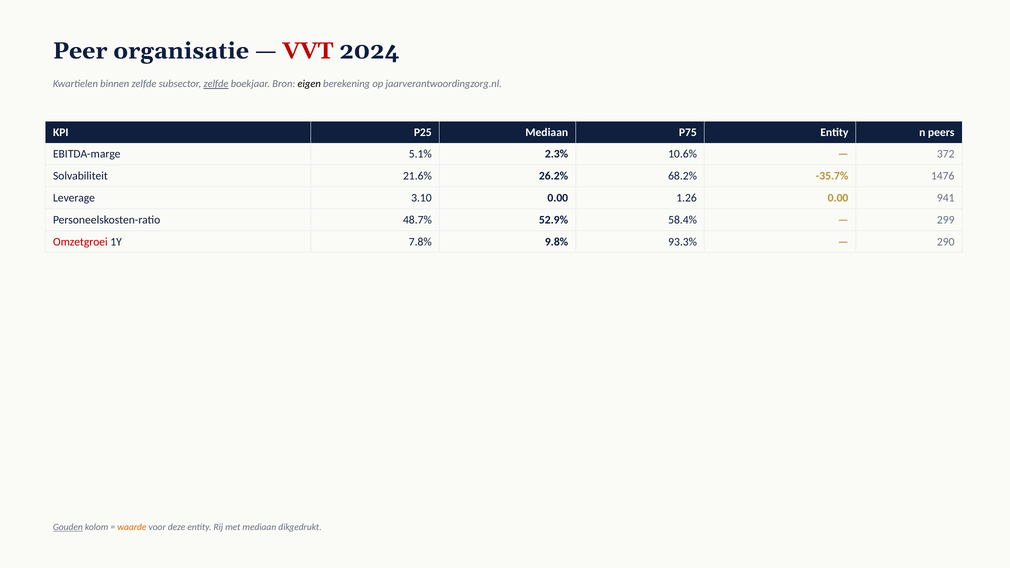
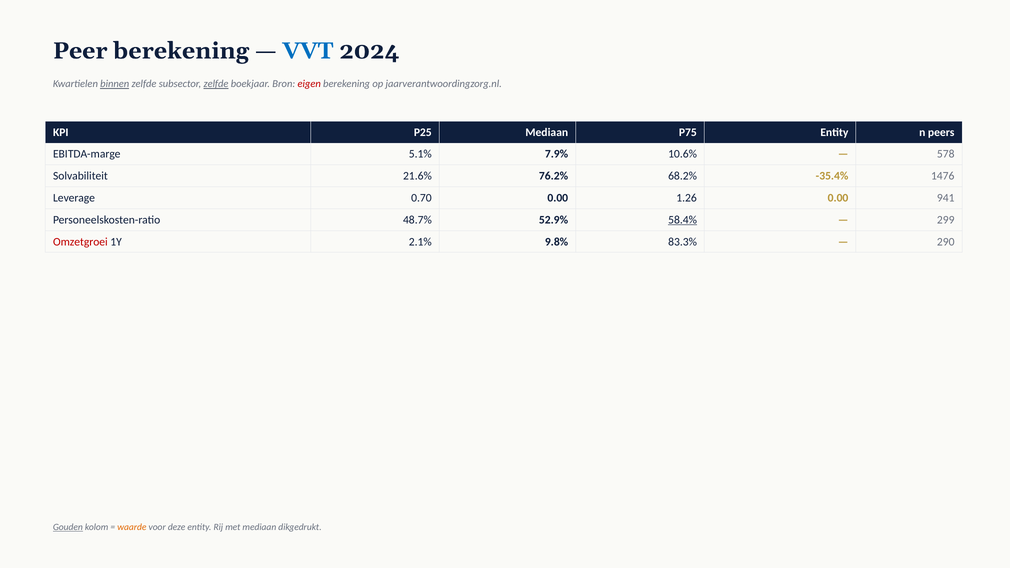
Peer organisatie: organisatie -> berekening (181, 51)
VVT colour: red -> blue (308, 51)
binnen underline: none -> present (115, 84)
eigen colour: black -> red (309, 84)
2.3%: 2.3% -> 7.9% (557, 154)
372: 372 -> 578 (946, 154)
26.2%: 26.2% -> 76.2% (554, 176)
-35.7%: -35.7% -> -35.4% (832, 176)
3.10: 3.10 -> 0.70 (421, 198)
58.4% underline: none -> present (683, 220)
7.8%: 7.8% -> 2.1% (420, 242)
93.3%: 93.3% -> 83.3% (683, 242)
